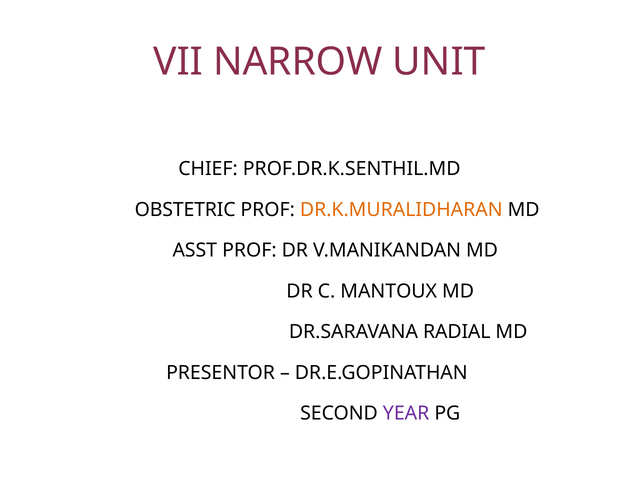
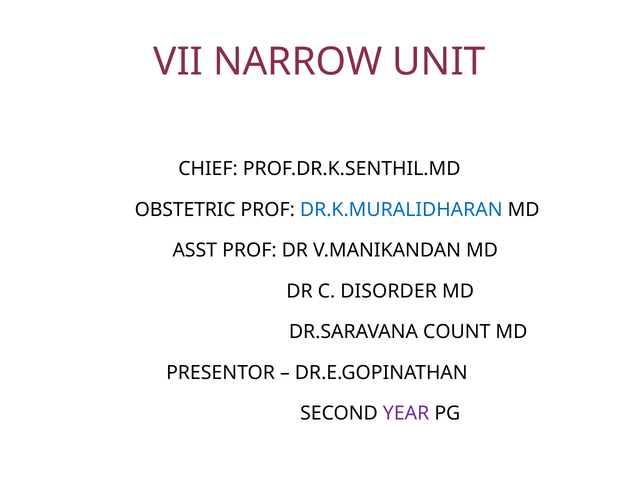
DR.K.MURALIDHARAN colour: orange -> blue (401, 210)
MANTOUX: MANTOUX -> DISORDER (389, 291)
RADIAL: RADIAL -> COUNT (457, 332)
